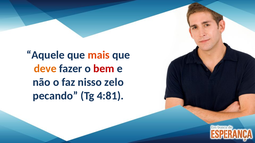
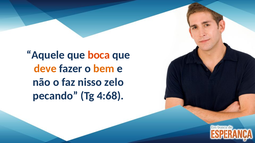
mais: mais -> boca (99, 55)
bem colour: red -> orange (104, 69)
4:81: 4:81 -> 4:68 (110, 96)
